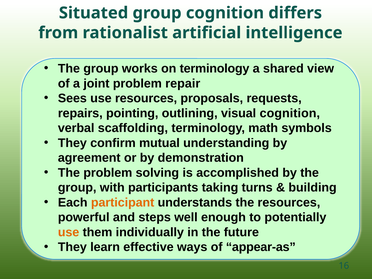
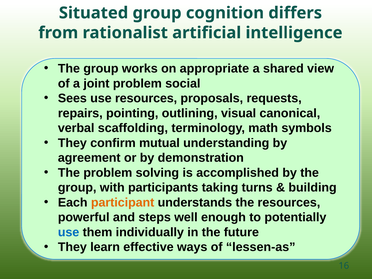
on terminology: terminology -> appropriate (214, 69)
repair: repair -> social (183, 83)
visual cognition: cognition -> canonical (290, 113)
use colour: orange -> blue (69, 232)
appear-as: appear-as -> lessen-as (261, 247)
